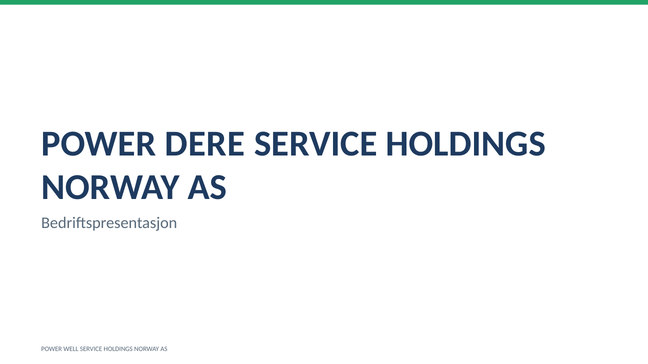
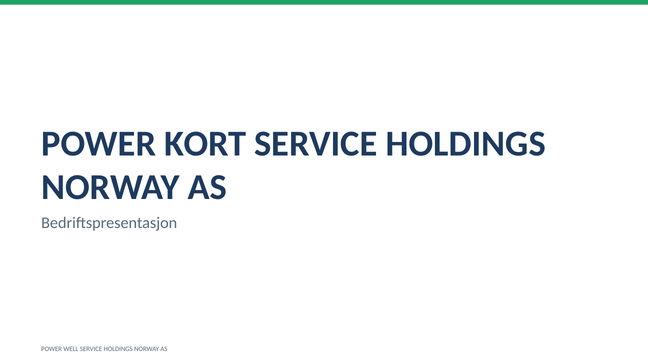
DERE: DERE -> KORT (205, 144)
